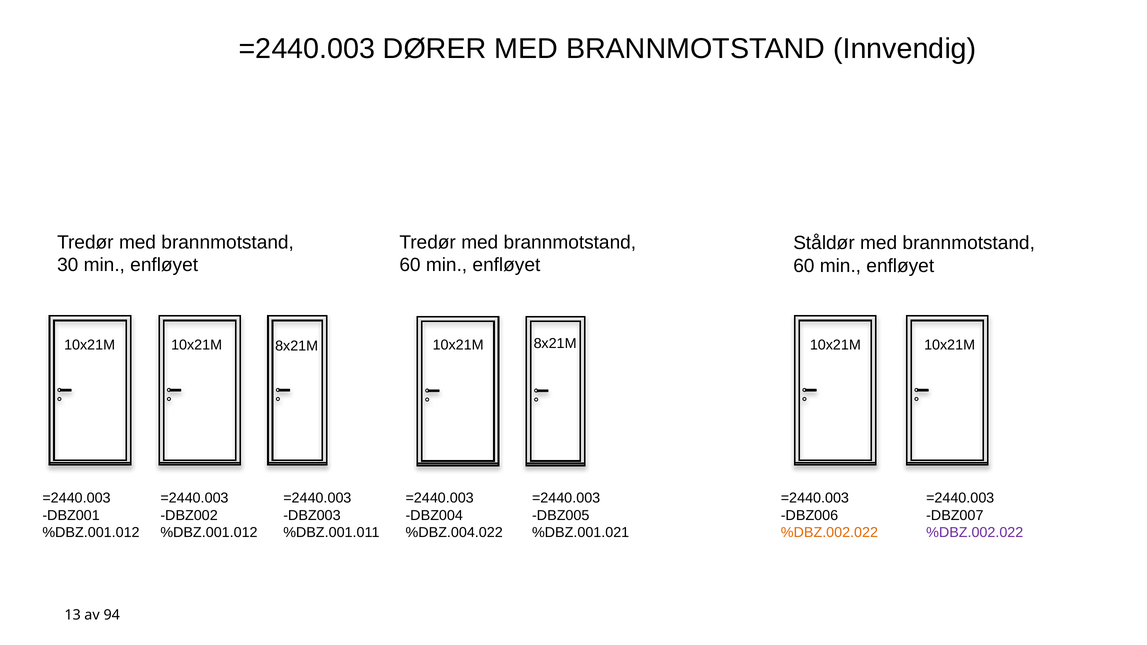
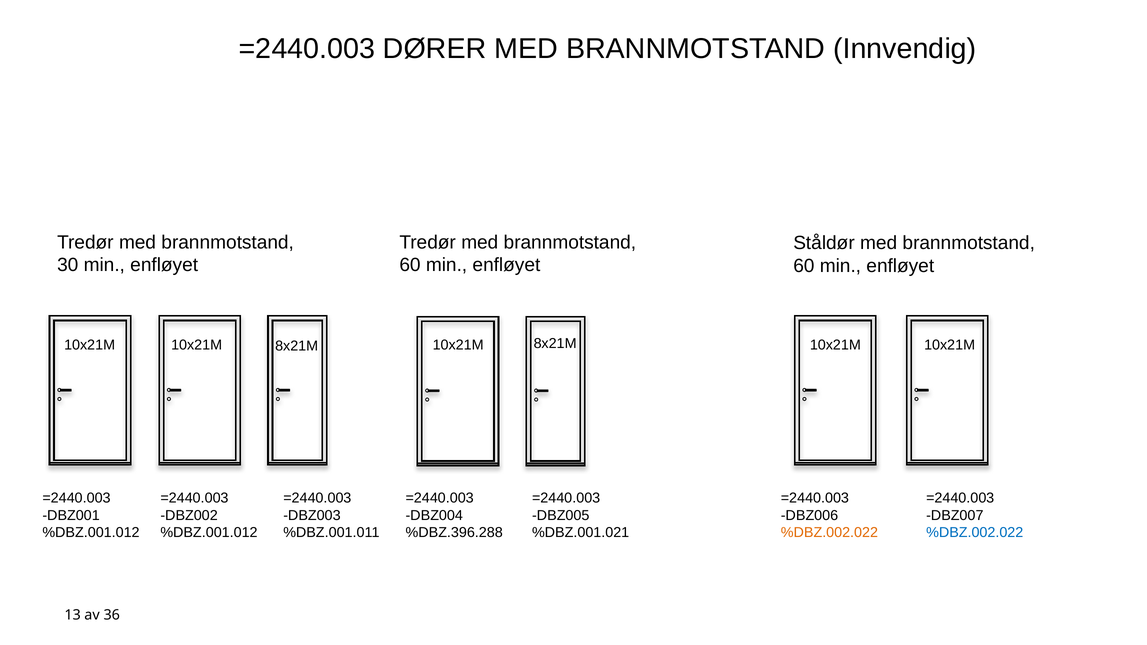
%DBZ.004.022: %DBZ.004.022 -> %DBZ.396.288 (454, 533)
%DBZ.002.022 colour: purple -> blue (975, 533)
94: 94 -> 36 (112, 615)
